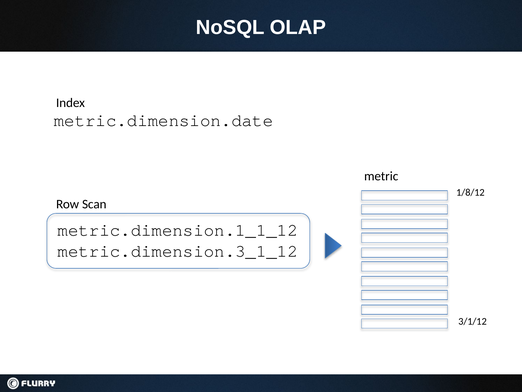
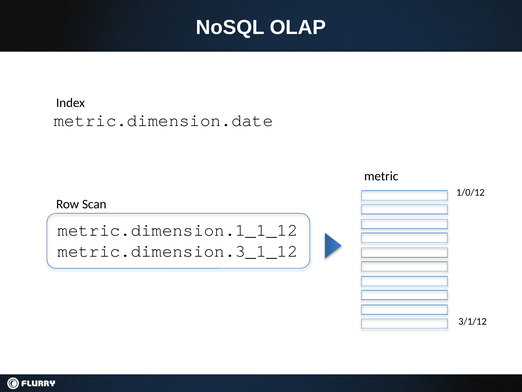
1/8/12: 1/8/12 -> 1/0/12 (470, 192)
